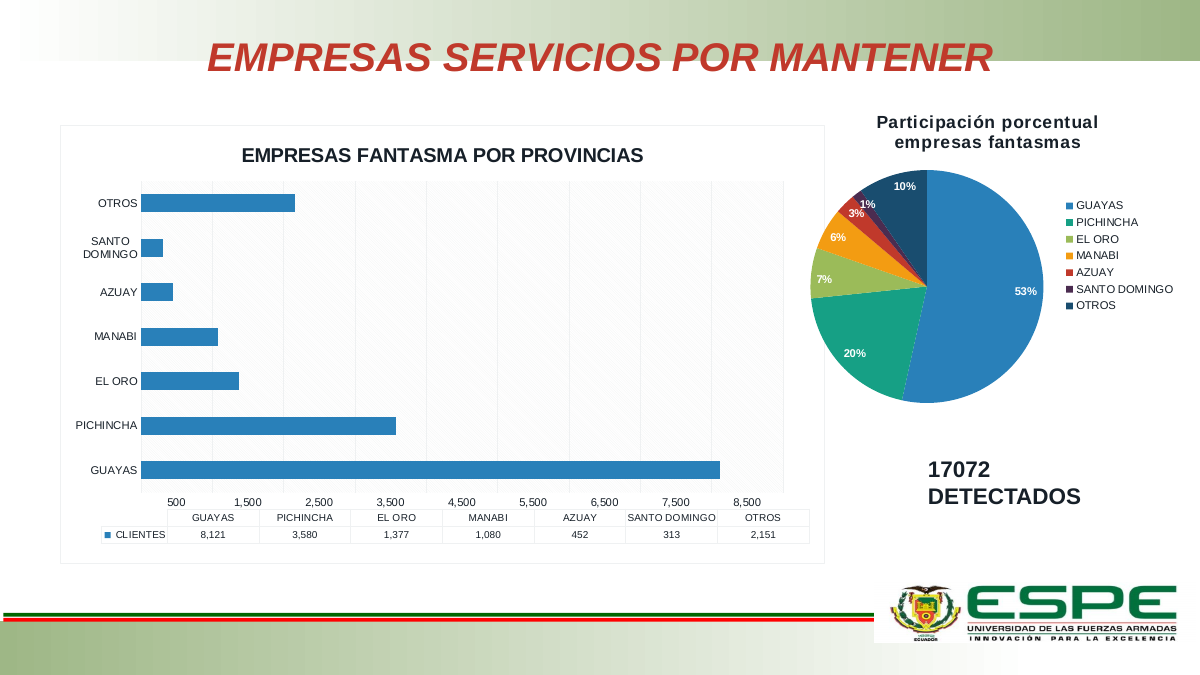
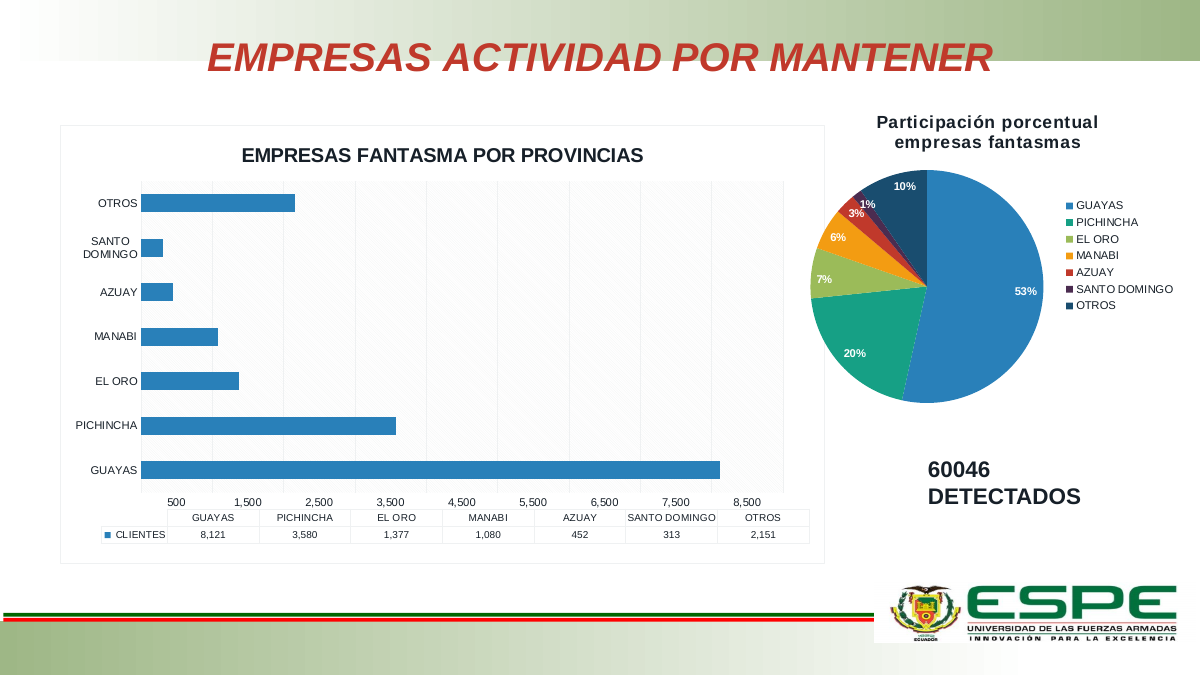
SERVICIOS: SERVICIOS -> ACTIVIDAD (552, 58)
17072: 17072 -> 60046 (959, 470)
